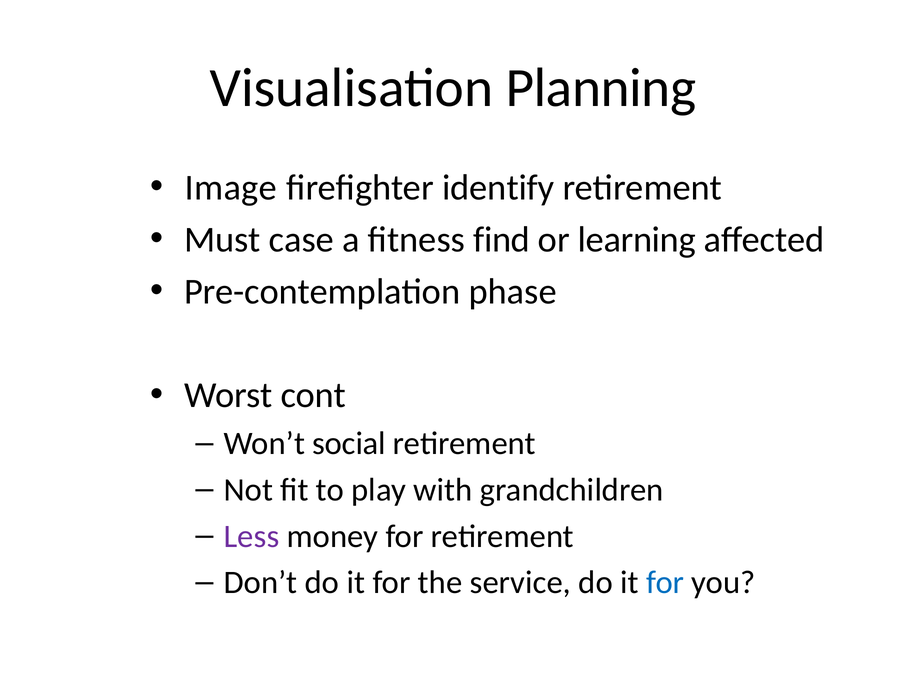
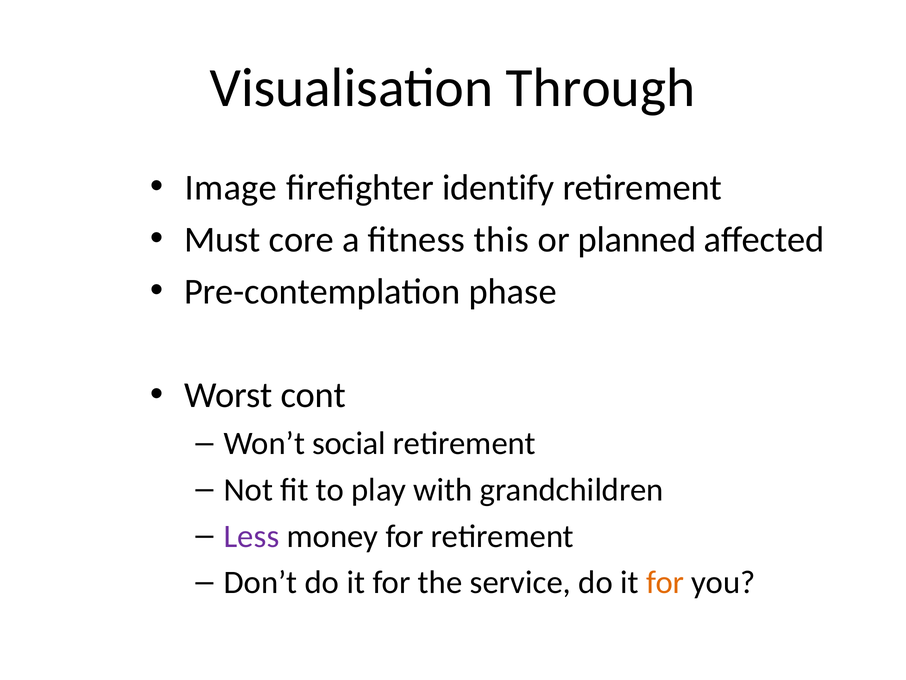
Planning: Planning -> Through (601, 88)
case: case -> core (301, 239)
find: find -> this (501, 239)
learning: learning -> planned (637, 239)
for colour: blue -> orange (665, 582)
